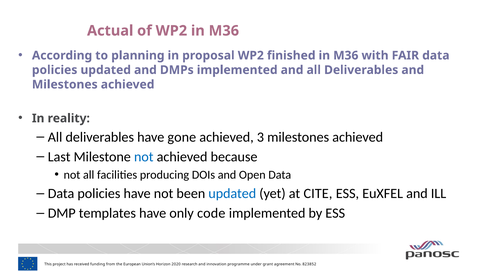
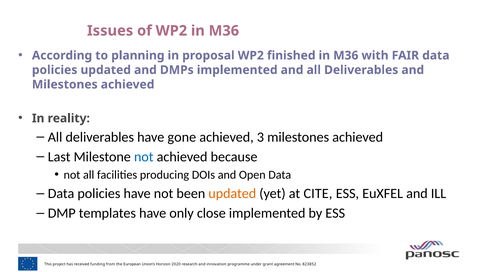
Actual: Actual -> Issues (110, 31)
updated colour: blue -> orange (232, 193)
code: code -> close (211, 213)
